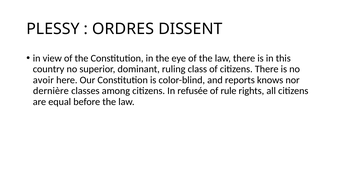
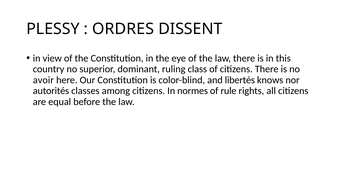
reports: reports -> libertés (240, 80)
dernière: dernière -> autorités (51, 91)
refusée: refusée -> normes (193, 91)
